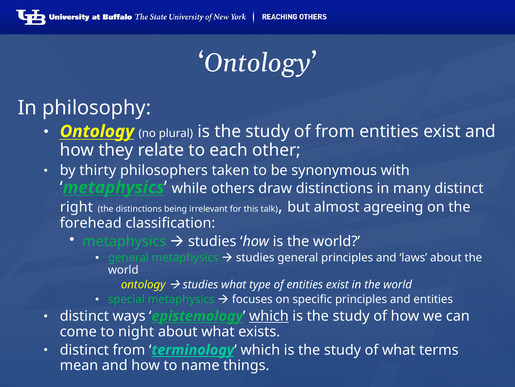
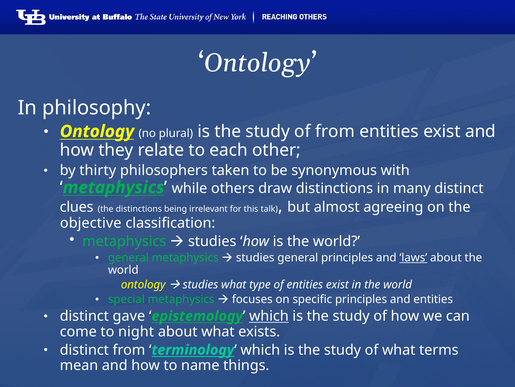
right: right -> clues (77, 207)
forehead: forehead -> objective (91, 223)
laws underline: none -> present (413, 257)
ways: ways -> gave (129, 316)
